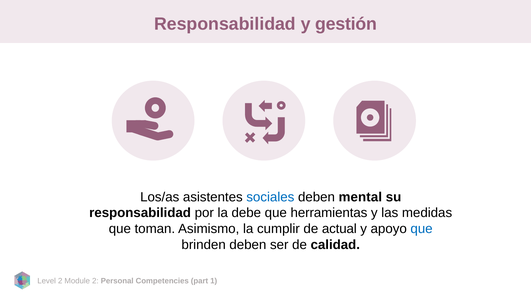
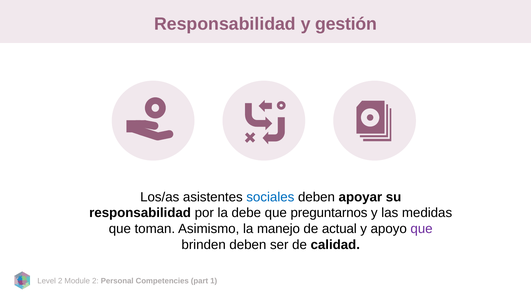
mental: mental -> apoyar (360, 197)
herramientas: herramientas -> preguntarnos (329, 213)
cumplir: cumplir -> manejo (278, 229)
que colour: blue -> purple (422, 229)
